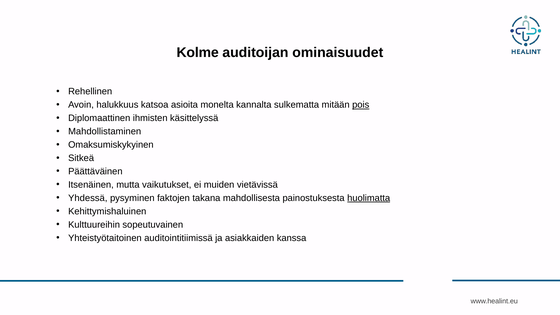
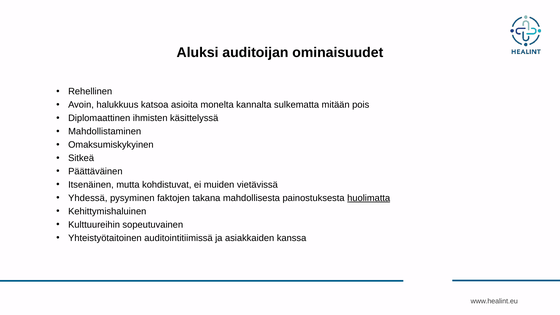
Kolme: Kolme -> Aluksi (198, 53)
pois underline: present -> none (361, 105)
vaikutukset: vaikutukset -> kohdistuvat (167, 185)
